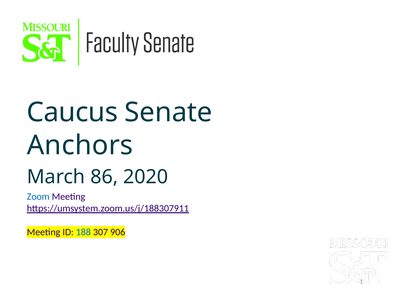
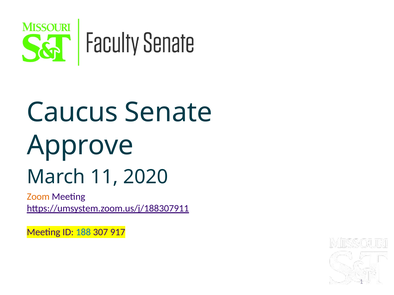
Anchors: Anchors -> Approve (80, 146)
86: 86 -> 11 (104, 177)
Zoom colour: blue -> orange (38, 197)
906: 906 -> 917 (118, 233)
